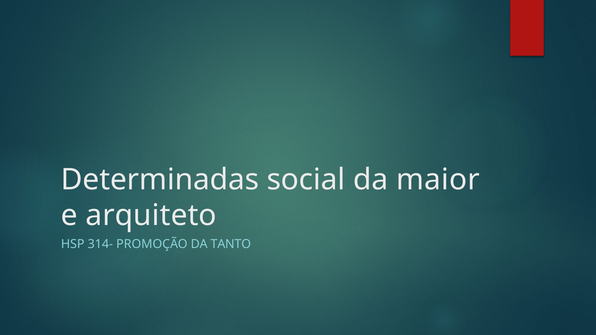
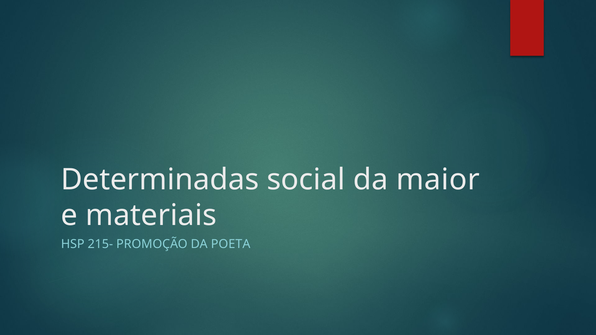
arquiteto: arquiteto -> materiais (151, 215)
314-: 314- -> 215- (100, 244)
TANTO: TANTO -> POETA (231, 244)
